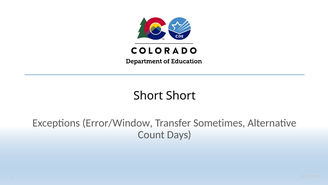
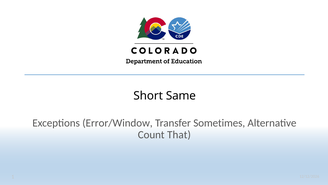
Short Short: Short -> Same (181, 96)
Days: Days -> That (179, 135)
